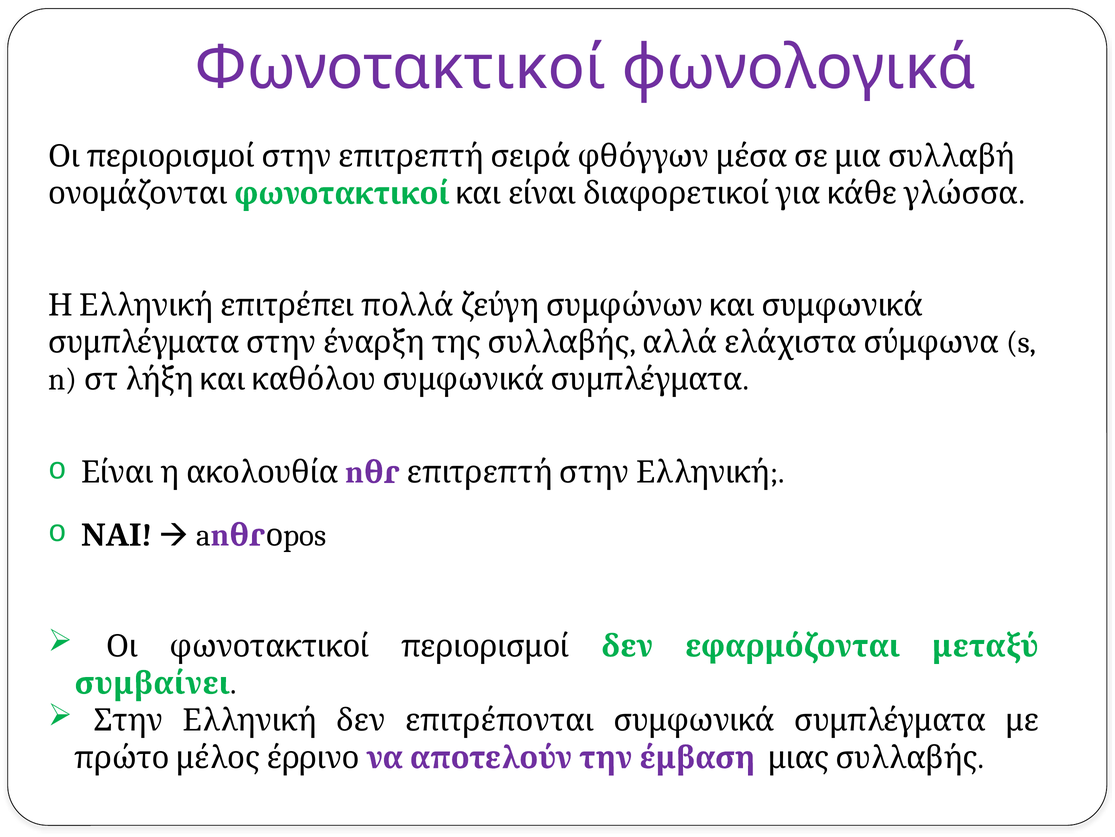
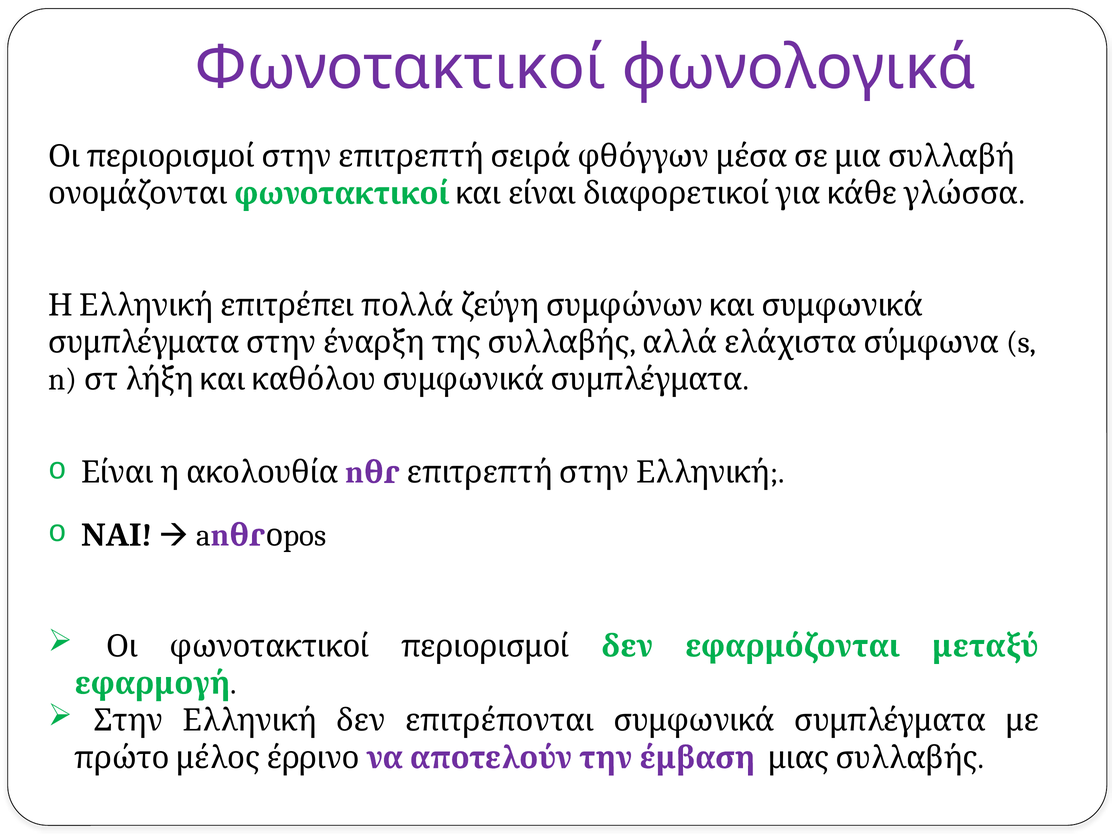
συμβαίνει: συμβαίνει -> εφαρμογή (152, 683)
